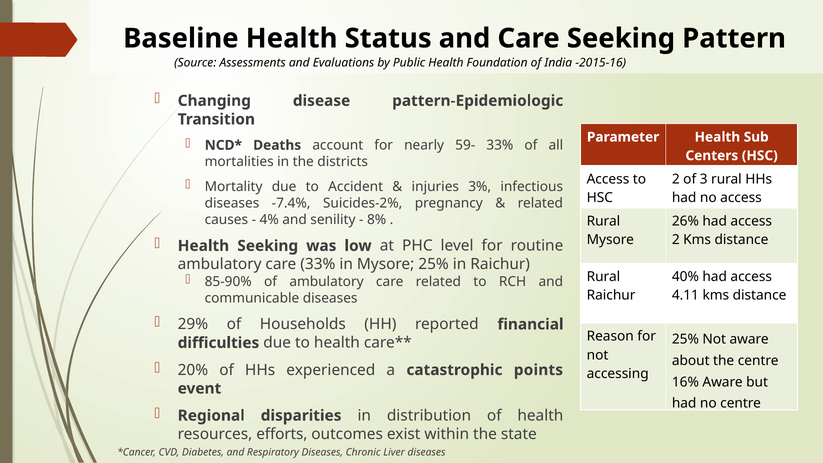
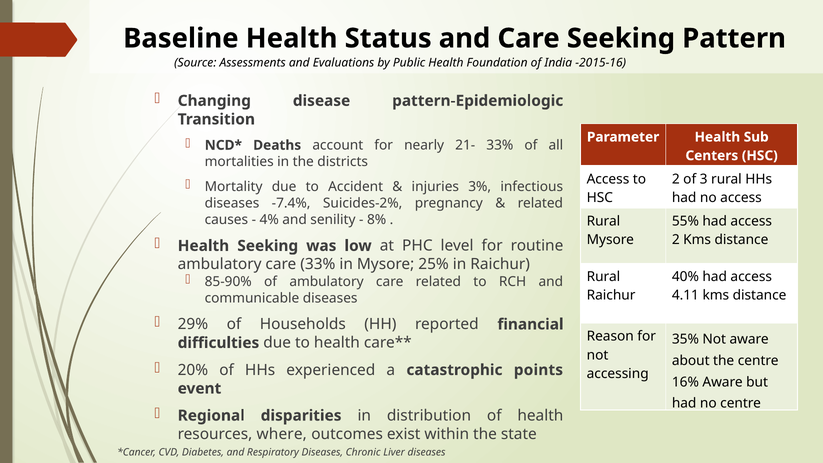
59-: 59- -> 21- (465, 145)
26%: 26% -> 55% (685, 221)
25%: 25% -> 35% (685, 339)
efforts: efforts -> where (282, 434)
